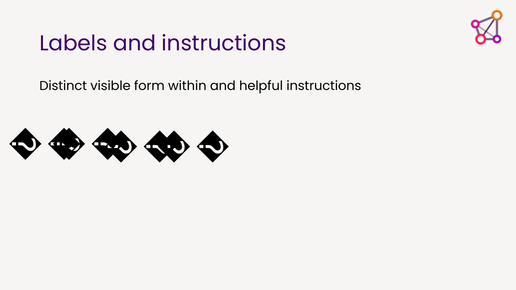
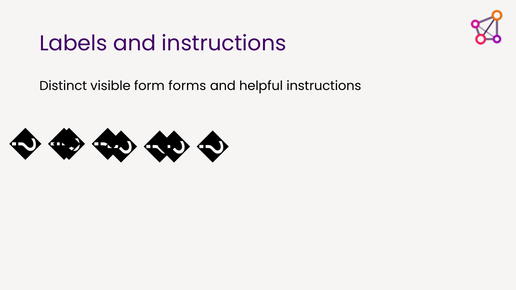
within: within -> forms (187, 86)
